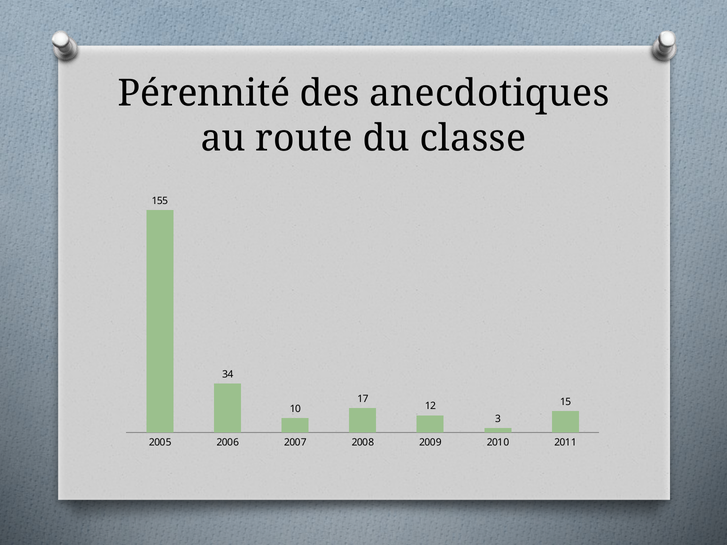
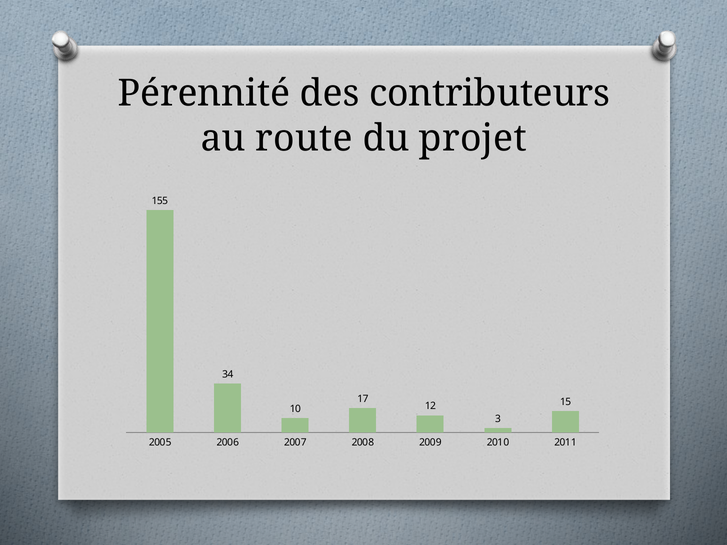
anecdotiques: anecdotiques -> contributeurs (490, 94)
classe: classe -> projet (473, 138)
